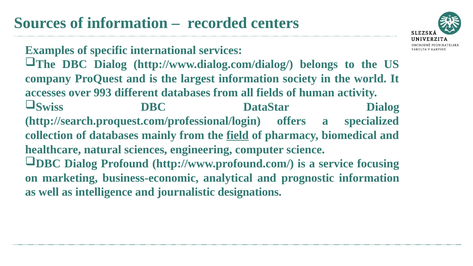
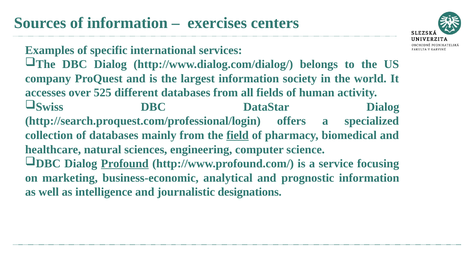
recorded: recorded -> exercises (217, 23)
993: 993 -> 525 (103, 93)
Profound underline: none -> present (125, 164)
